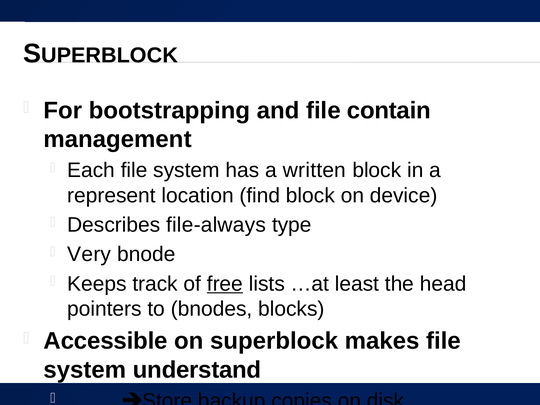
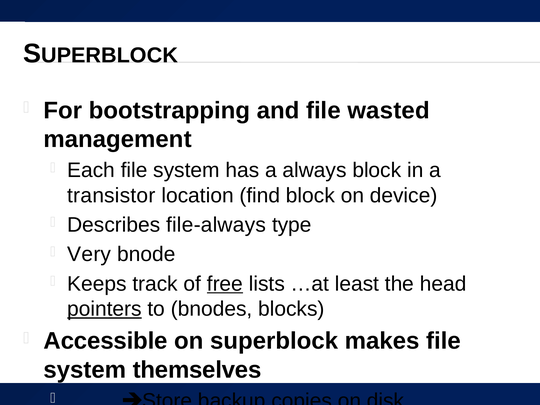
contain: contain -> wasted (389, 111)
written: written -> always (315, 170)
represent: represent -> transistor (111, 196)
pointers underline: none -> present (104, 309)
understand: understand -> themselves (197, 370)
